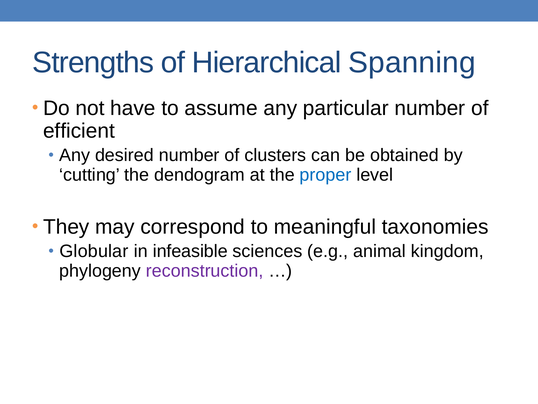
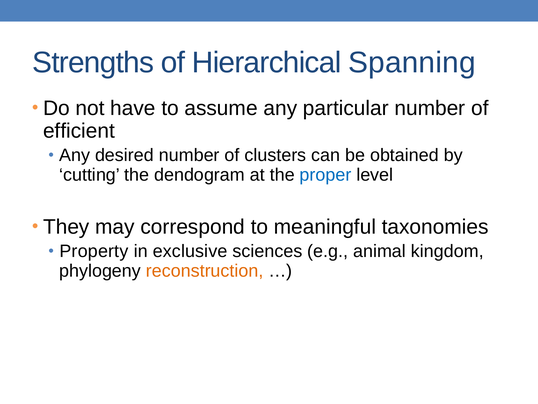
Globular: Globular -> Property (94, 251)
infeasible: infeasible -> exclusive (190, 251)
reconstruction colour: purple -> orange (205, 270)
